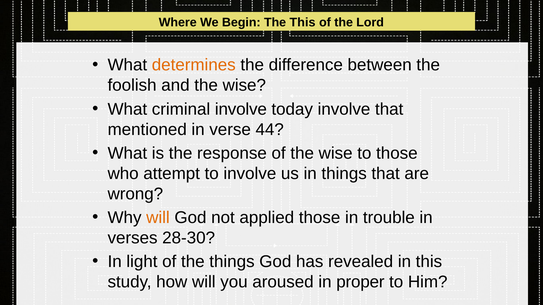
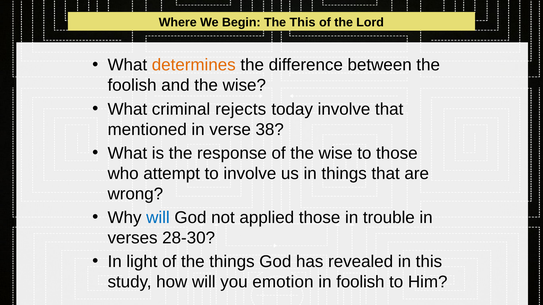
criminal involve: involve -> rejects (241, 109)
44: 44 -> 38 (270, 130)
will colour: orange -> blue (158, 218)
aroused: aroused -> emotion (283, 282)
in proper: proper -> foolish (360, 282)
